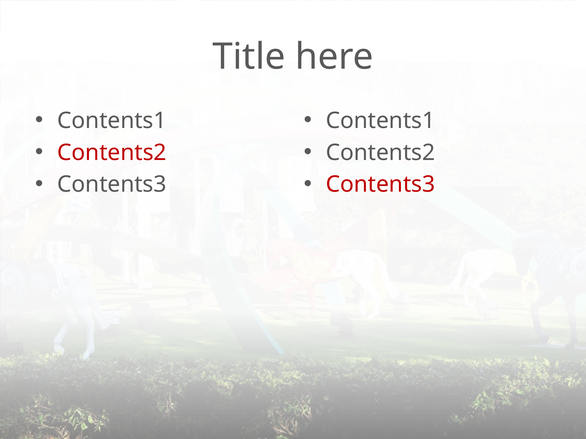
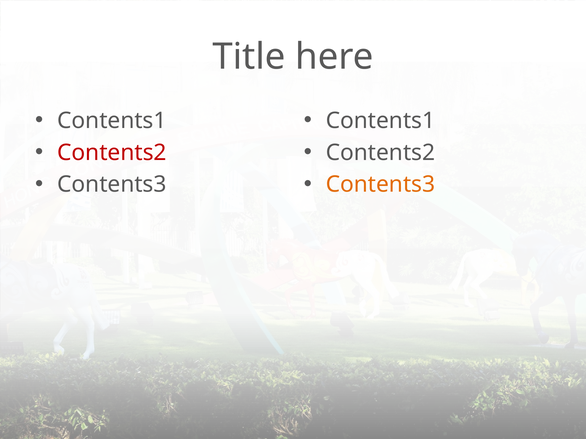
Contents3 colour: red -> orange (380, 185)
